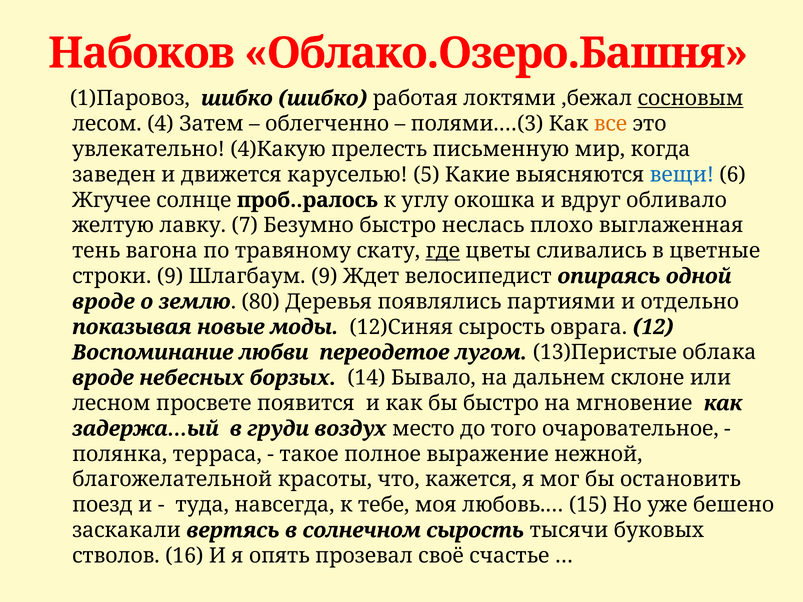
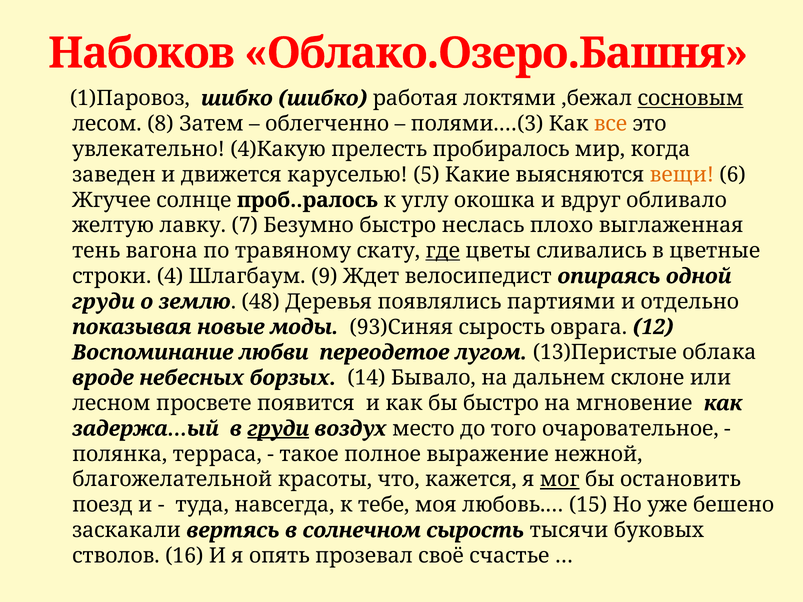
4: 4 -> 8 (160, 124)
письменную: письменную -> пробиралось (501, 149)
вещи colour: blue -> orange (682, 175)
строки 9: 9 -> 4 (170, 276)
вроде: вроде -> груди (103, 302)
80: 80 -> 48 (261, 302)
12)Синяя: 12)Синяя -> 93)Синяя (401, 327)
груди underline: none -> present (278, 429)
мог underline: none -> present (560, 480)
